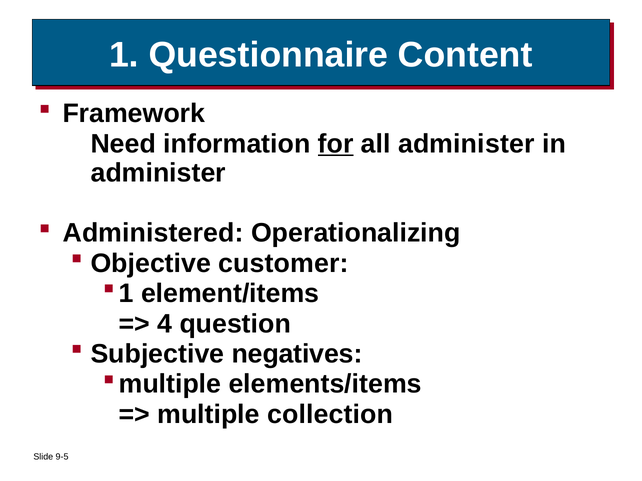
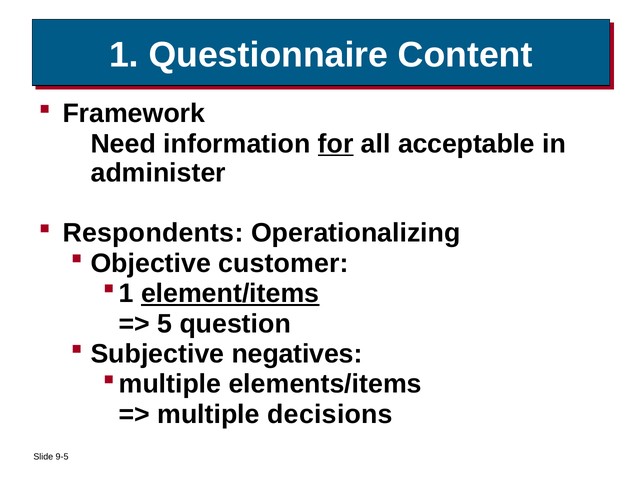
all administer: administer -> acceptable (466, 144)
Administered: Administered -> Respondents (153, 233)
element/items underline: none -> present (230, 294)
4: 4 -> 5 (165, 324)
collection: collection -> decisions (330, 415)
